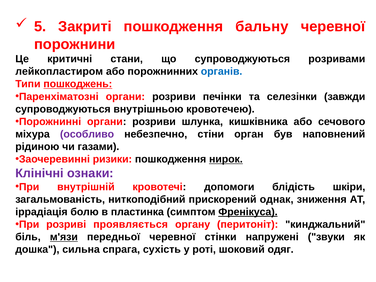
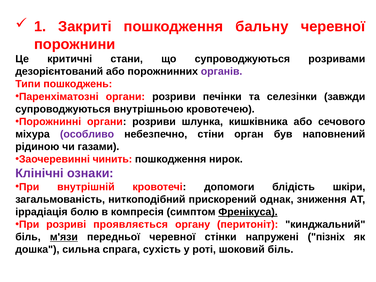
5: 5 -> 1 (40, 27)
лейкопластиром: лейкопластиром -> дезорієнтований (59, 71)
органів colour: blue -> purple (222, 71)
пошкоджень underline: present -> none (78, 84)
ризики: ризики -> чинить (112, 159)
нирок underline: present -> none (226, 159)
пластинка: пластинка -> компресія (137, 212)
звуки: звуки -> пізніх (326, 237)
шоковий одяг: одяг -> біль (281, 250)
